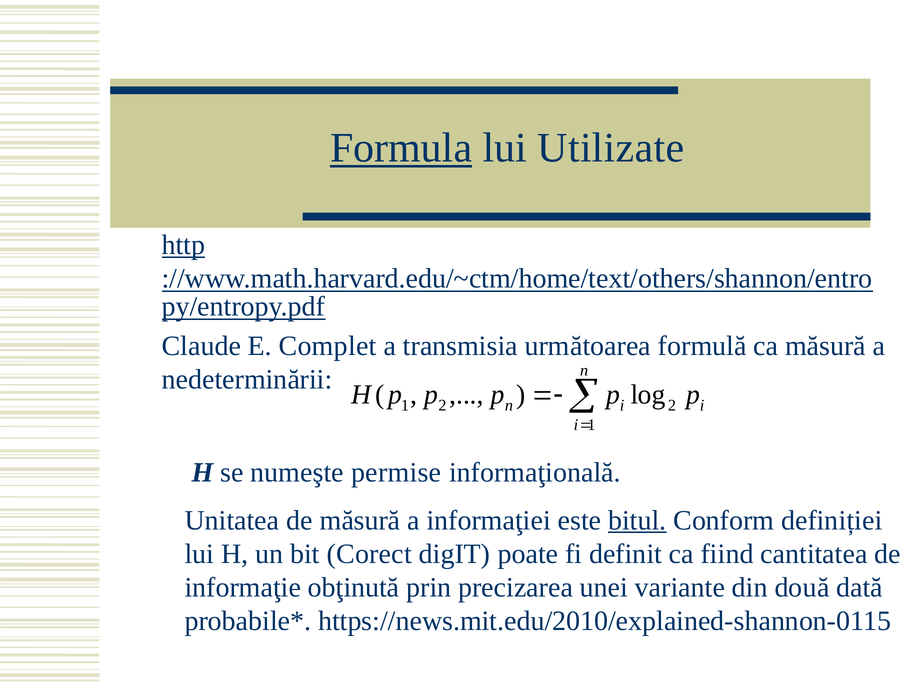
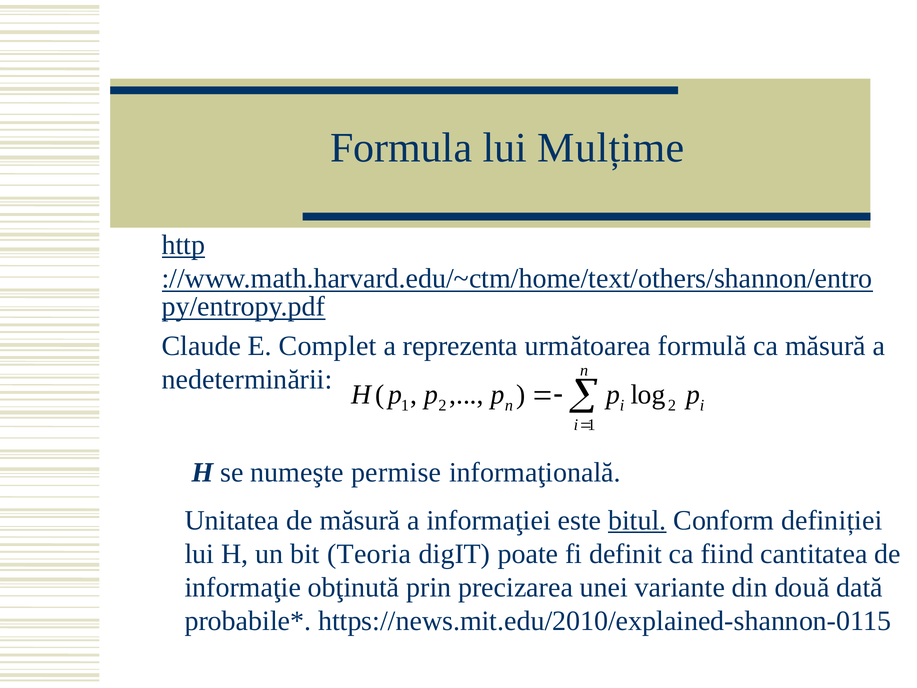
Formula underline: present -> none (401, 148)
Utilizate: Utilizate -> Mulțime (611, 148)
transmisia: transmisia -> reprezenta (460, 346)
Corect: Corect -> Teoria (369, 554)
